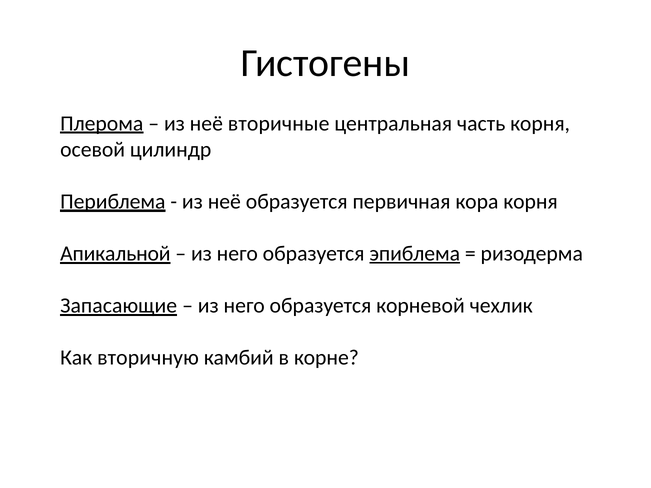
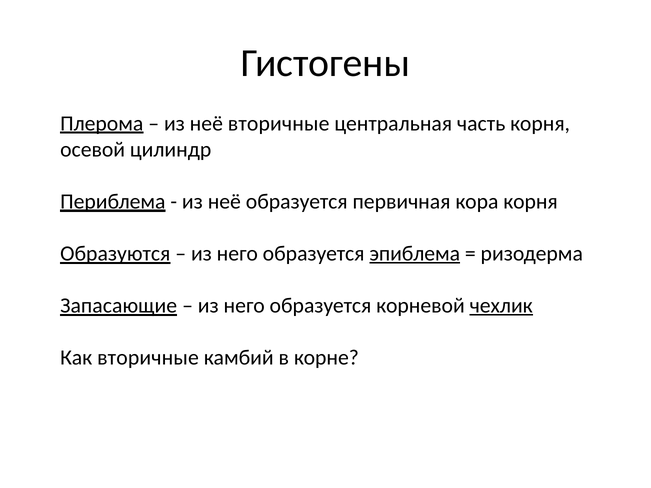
Апикальной: Апикальной -> Образуются (115, 254)
чехлик underline: none -> present (501, 306)
Как вторичную: вторичную -> вторичные (148, 358)
